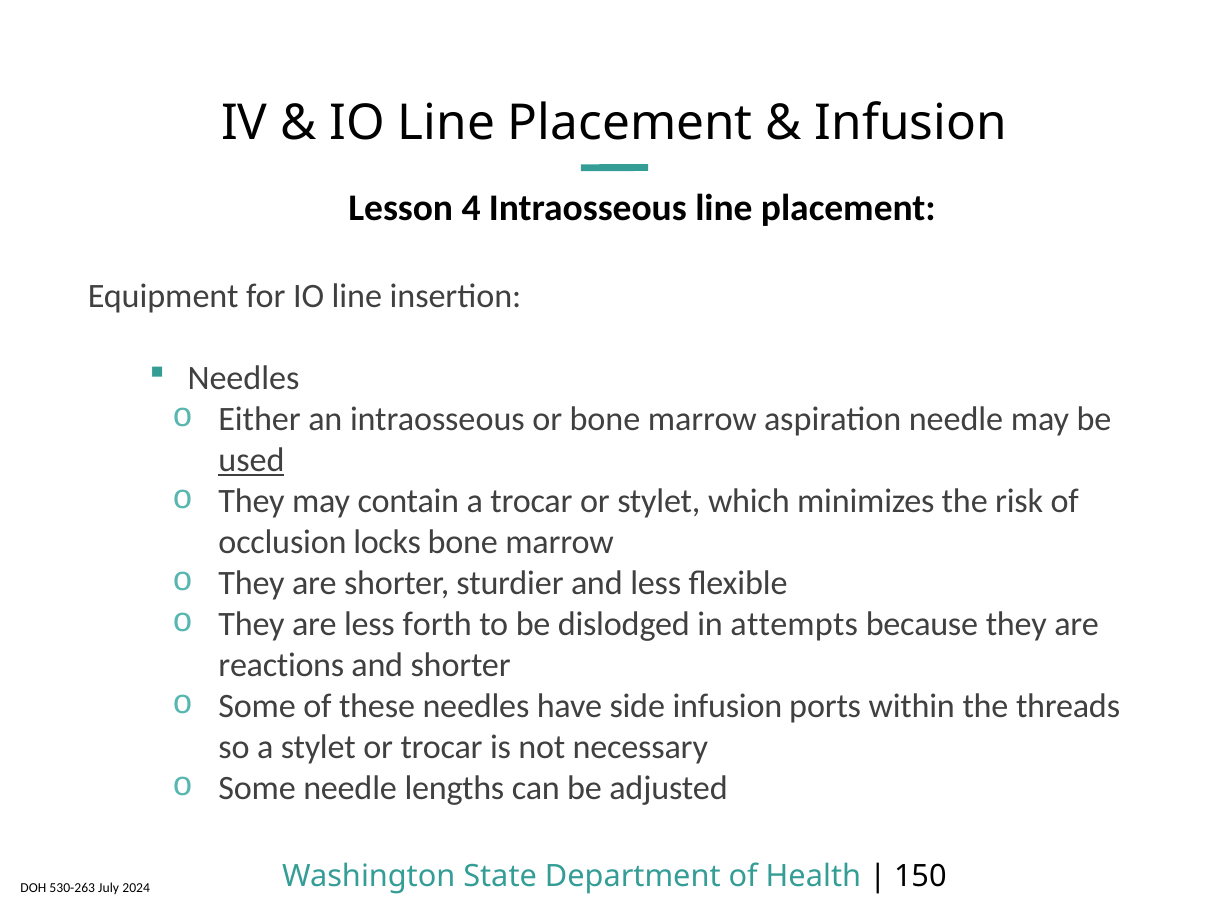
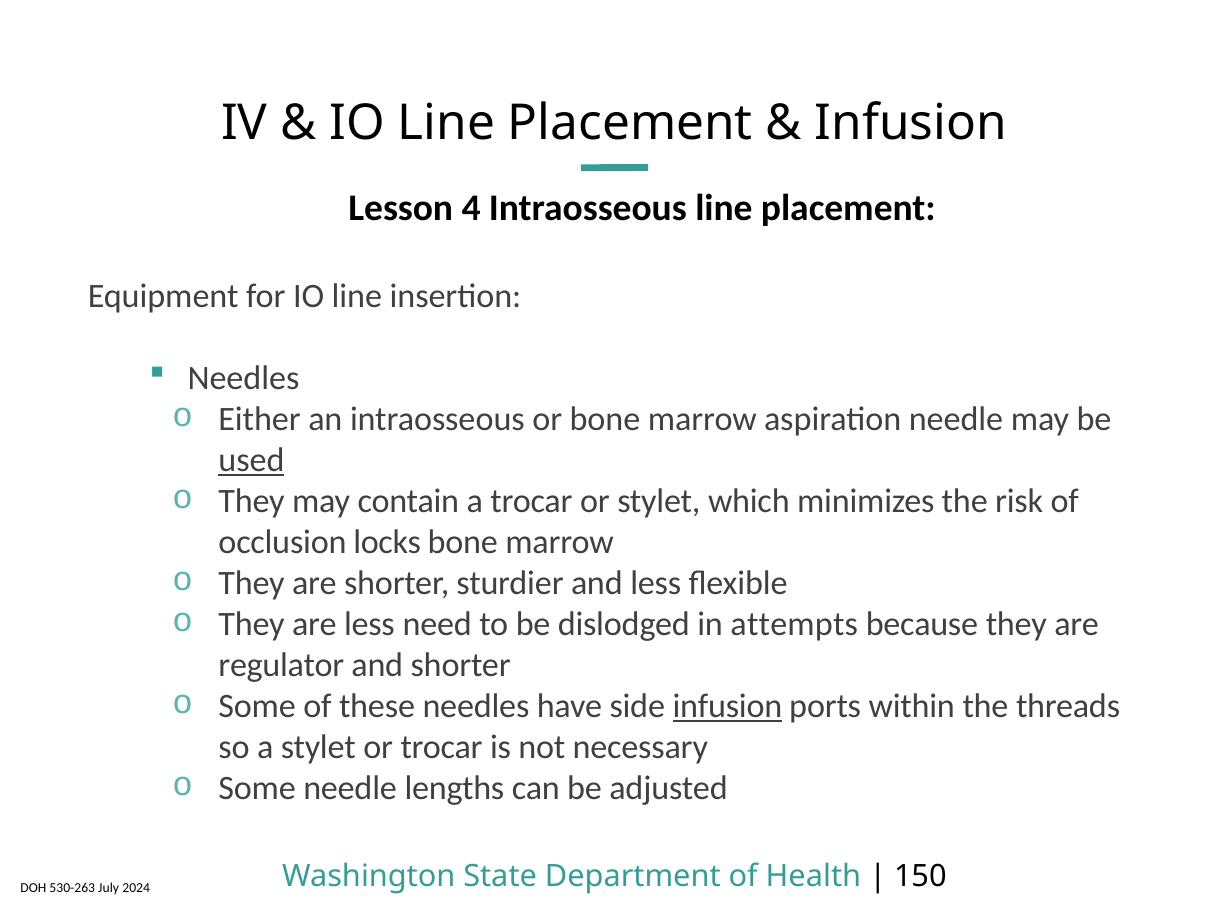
forth: forth -> need (437, 624)
reactions: reactions -> regulator (281, 665)
infusion underline: none -> present (727, 706)
